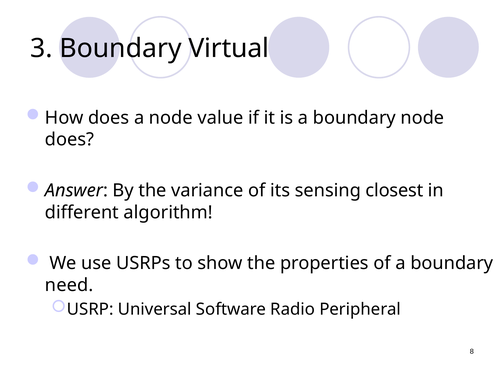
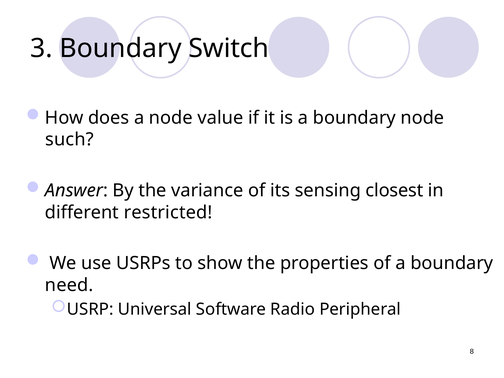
Virtual: Virtual -> Switch (229, 48)
does: does -> such (69, 140)
algorithm: algorithm -> restricted (168, 212)
